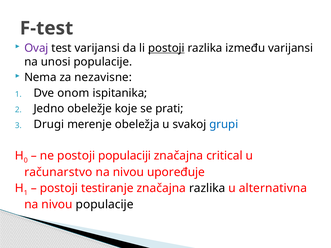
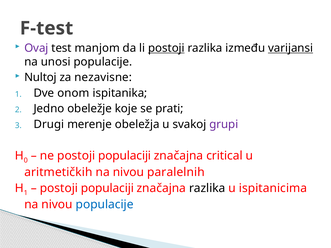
test varijansi: varijansi -> manjom (97, 48)
varijansi underline: none -> present (291, 48)
Nema: Nema -> Nultoj (40, 78)
grupi colour: blue -> purple (224, 124)
računarstvo: računarstvo -> aritmetičkih (58, 172)
upoređuje: upoređuje -> paralelnih (176, 172)
testiranje: testiranje -> populaciji (107, 188)
alternativna: alternativna -> ispitanicima (273, 188)
populacije colour: black -> blue (105, 205)
